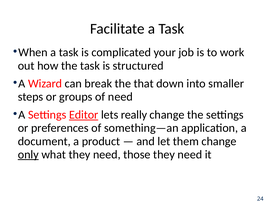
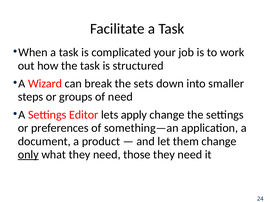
that: that -> sets (144, 84)
Editor underline: present -> none (84, 115)
really: really -> apply (134, 115)
